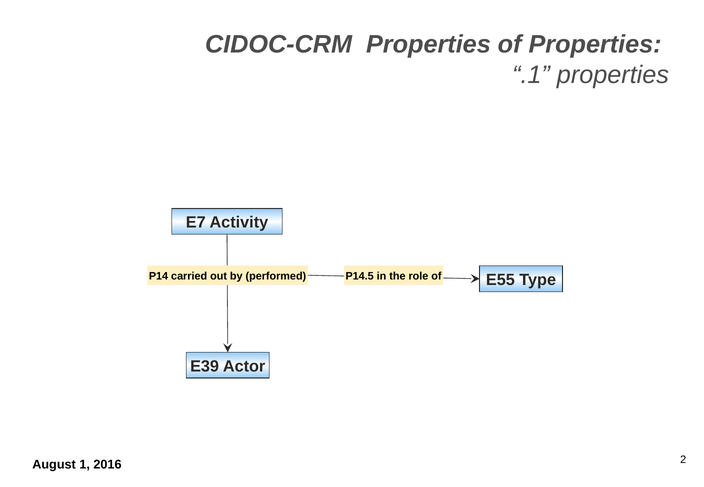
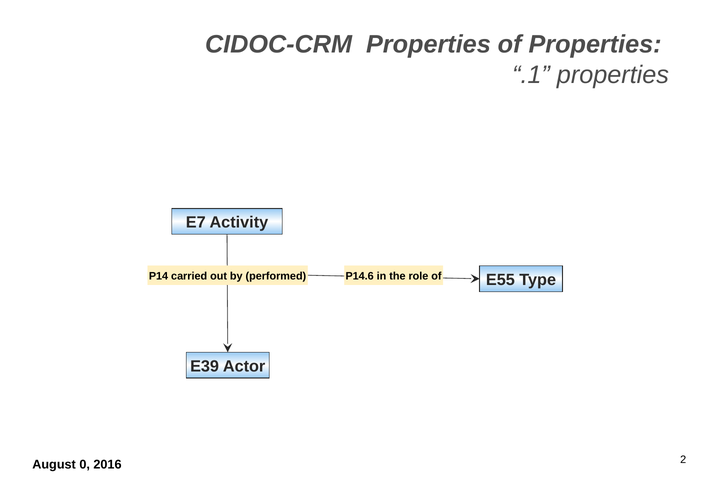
P14.5: P14.5 -> P14.6 (360, 276)
1: 1 -> 0 (85, 465)
